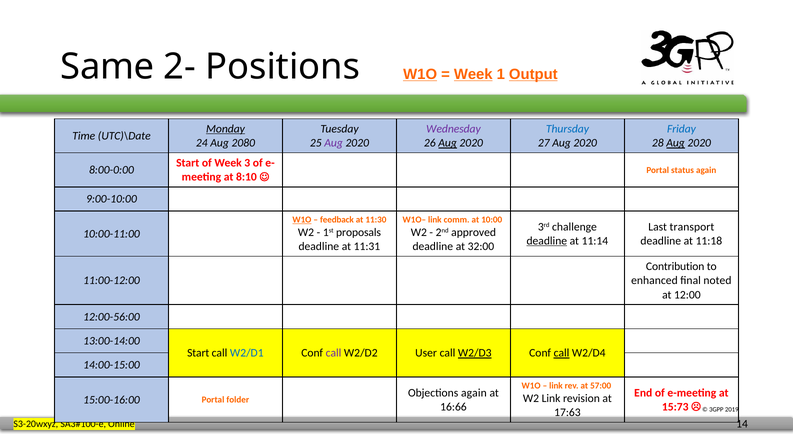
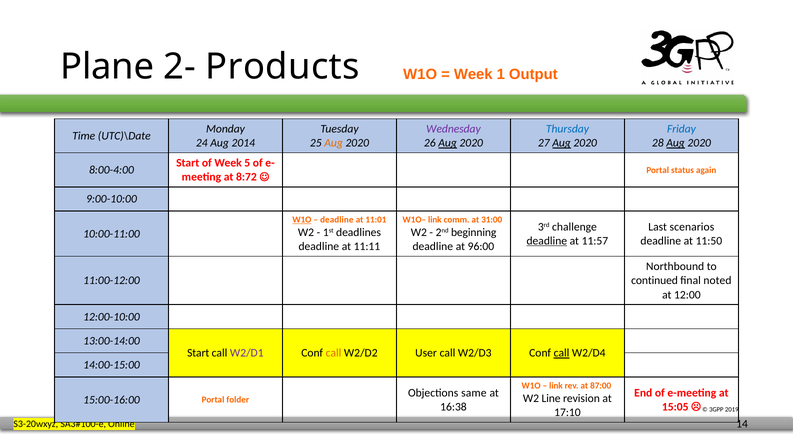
Same: Same -> Plane (107, 67)
Positions: Positions -> Products (283, 67)
W1O underline: present -> none (420, 74)
Week underline: present -> none (473, 74)
Output underline: present -> none (533, 74)
Monday underline: present -> none (225, 129)
2080: 2080 -> 2014 (243, 143)
Aug colour: purple -> orange (334, 143)
Aug underline: none -> present (562, 143)
3: 3 -> 5 (247, 163)
8:00-0:00: 8:00-0:00 -> 8:00-4:00 (111, 170)
8:10: 8:10 -> 8:72 (246, 177)
feedback: feedback -> deadline (337, 220)
11:30: 11:30 -> 11:01 (376, 220)
10:00: 10:00 -> 31:00 (492, 220)
transport: transport -> scenarios (692, 227)
proposals: proposals -> deadlines (359, 232)
approved: approved -> beginning (474, 232)
11:14: 11:14 -> 11:57 (595, 241)
11:18: 11:18 -> 11:50 (709, 241)
11:31: 11:31 -> 11:11 (367, 247)
32:00: 32:00 -> 96:00 (481, 247)
Contribution: Contribution -> Northbound (675, 267)
enhanced: enhanced -> continued (655, 281)
12:00-56:00: 12:00-56:00 -> 12:00-10:00 (111, 317)
W2/D1 colour: blue -> purple (247, 353)
call colour: purple -> orange (334, 353)
W2/D3 underline: present -> none (475, 353)
57:00: 57:00 -> 87:00 (601, 386)
Objections again: again -> same (474, 393)
W2 Link: Link -> Line (551, 398)
16:66: 16:66 -> 16:38 (453, 407)
15:73: 15:73 -> 15:05 (675, 407)
17:63: 17:63 -> 17:10 (567, 412)
